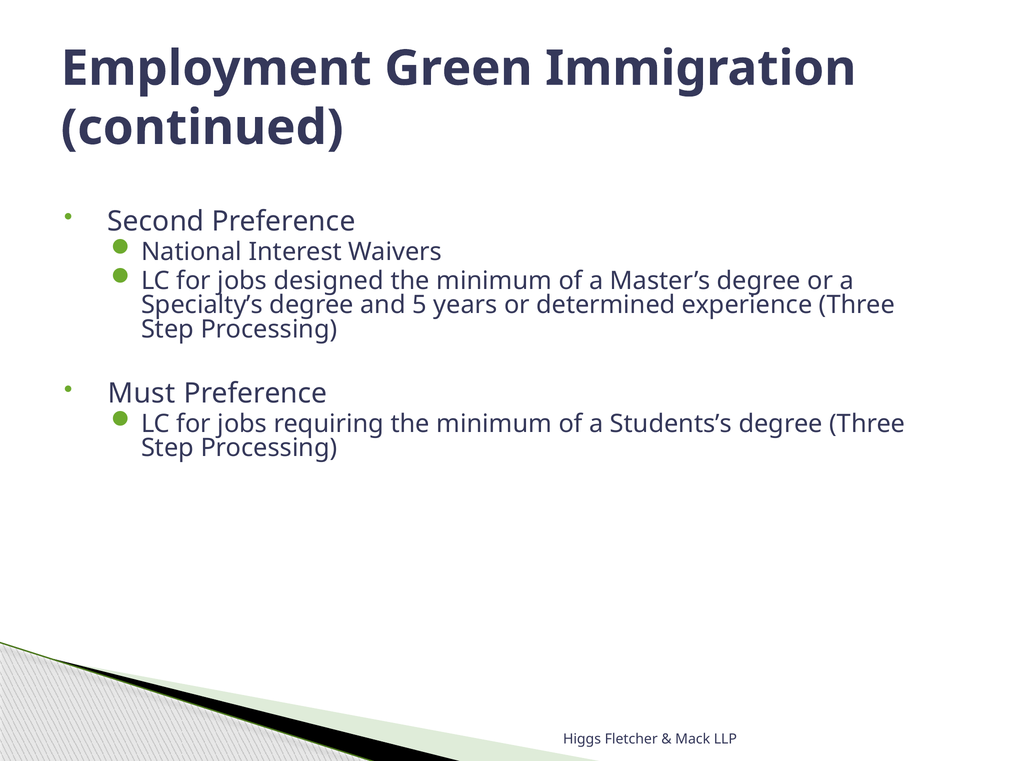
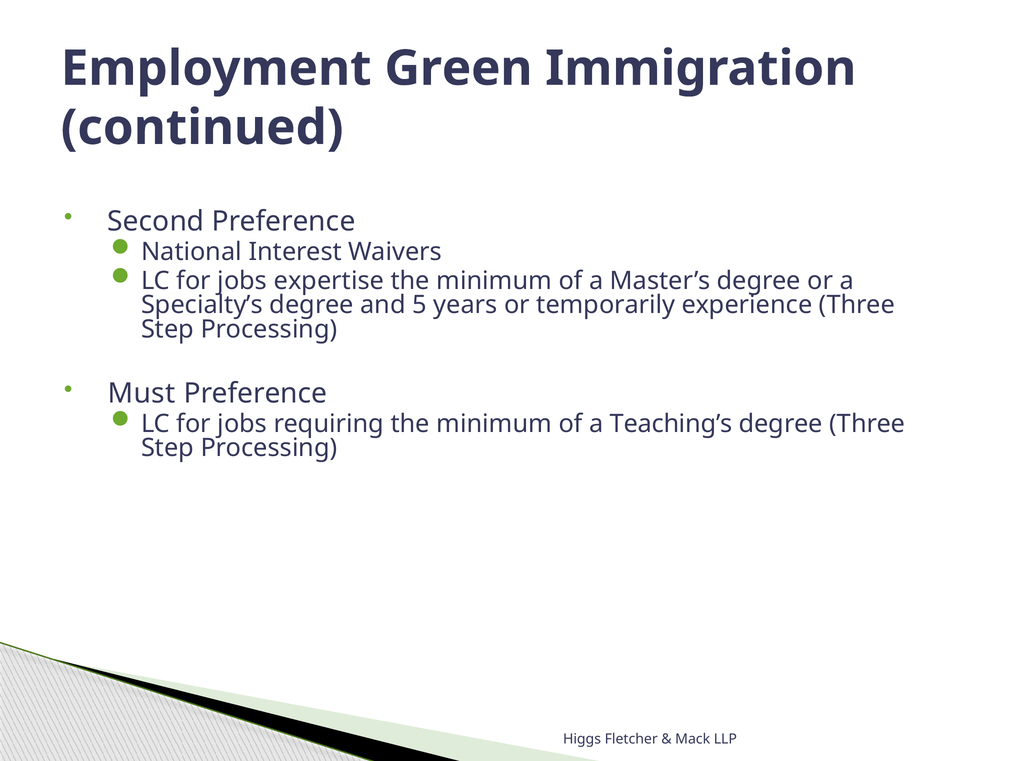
designed: designed -> expertise (329, 281)
determined: determined -> temporarily (606, 305)
Students’s: Students’s -> Teaching’s (671, 424)
